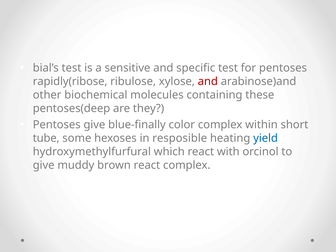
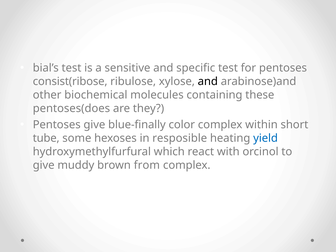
rapidly(ribose: rapidly(ribose -> consist(ribose (70, 81)
and colour: red -> black (208, 81)
pentoses(deep: pentoses(deep -> pentoses(does (71, 108)
brown react: react -> from (147, 165)
